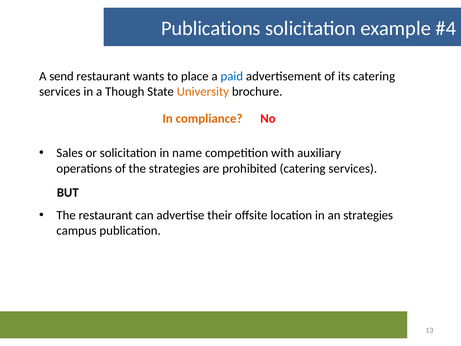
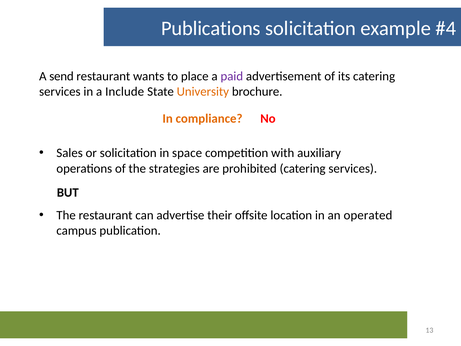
paid colour: blue -> purple (232, 76)
Though: Though -> Include (125, 92)
name: name -> space (187, 153)
an strategies: strategies -> operated (368, 215)
